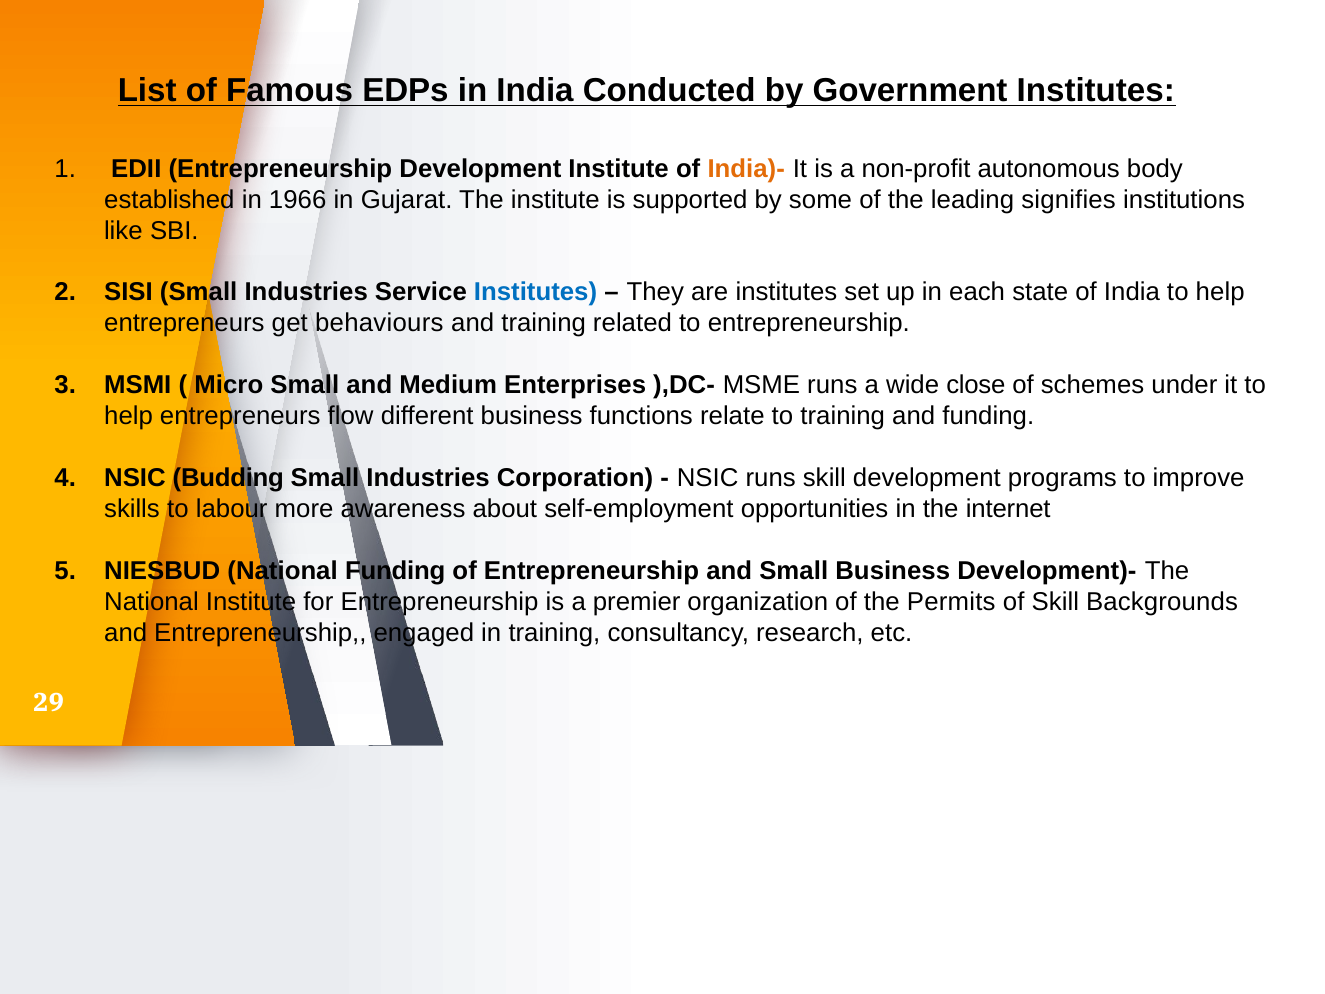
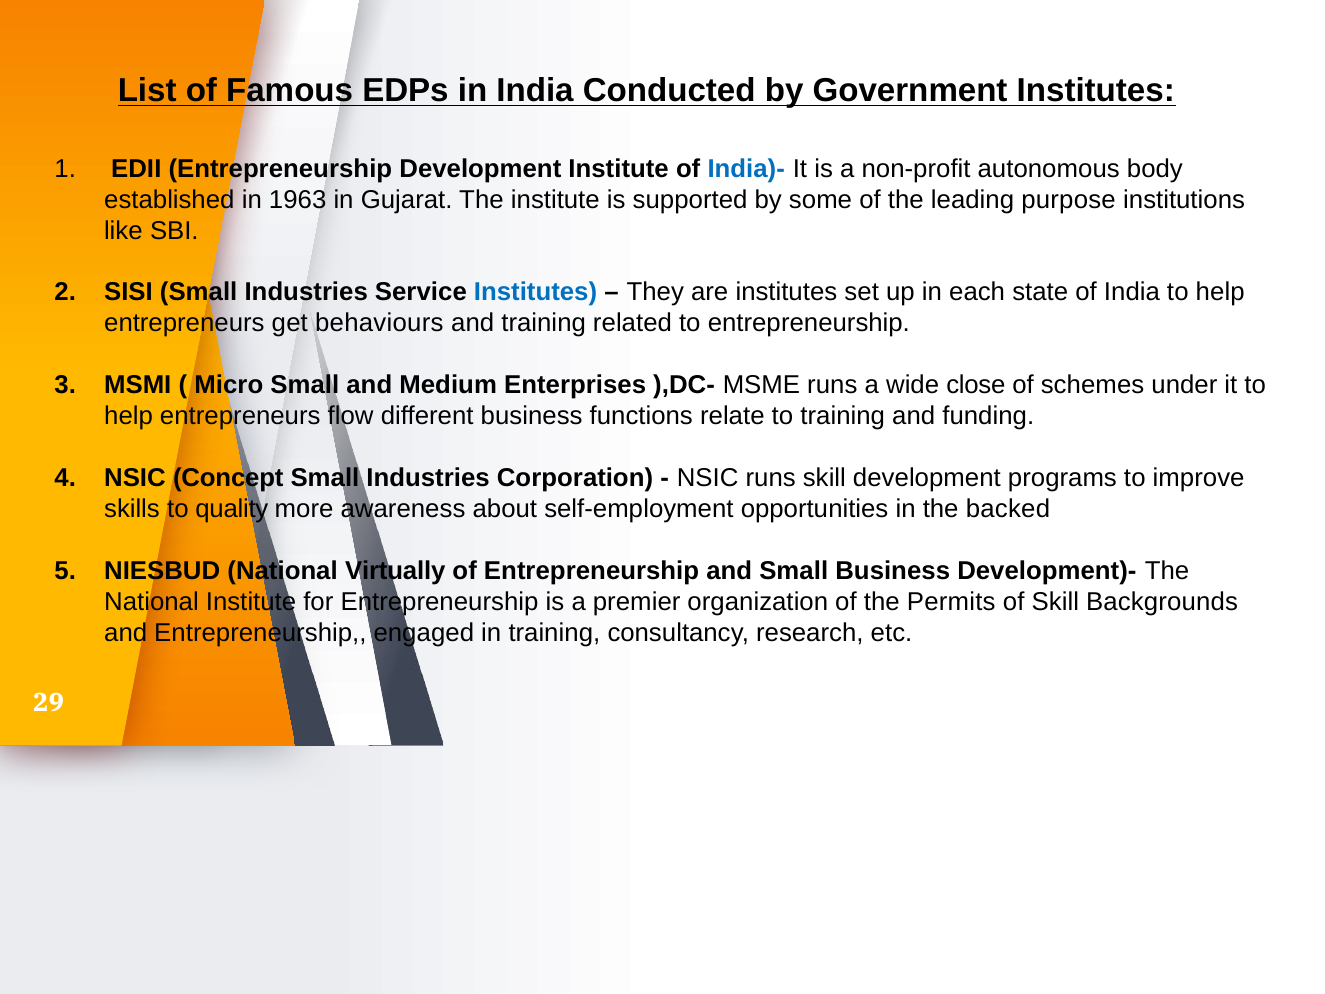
India)- colour: orange -> blue (746, 169)
1966: 1966 -> 1963 (298, 200)
signifies: signifies -> purpose (1069, 200)
Budding: Budding -> Concept (228, 478)
labour: labour -> quality (232, 509)
internet: internet -> backed (1008, 509)
National Funding: Funding -> Virtually (395, 571)
